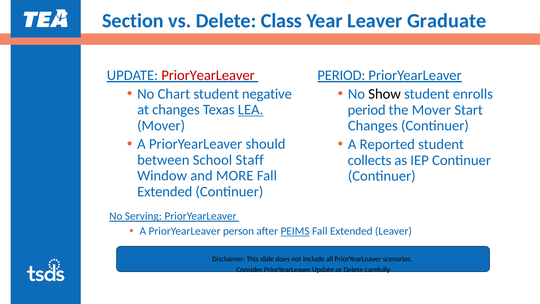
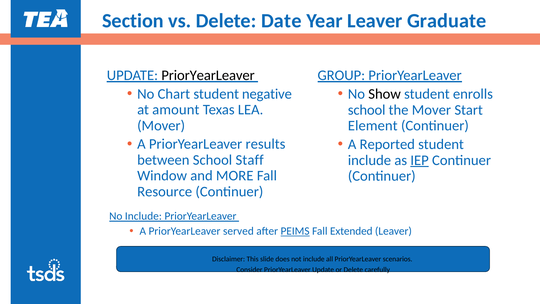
Class: Class -> Date (281, 21)
PriorYearLeaver colour: red -> black (208, 75)
PERIOD: PERIOD -> GROUP (341, 75)
at changes: changes -> amount (176, 110)
LEA underline: present -> none (251, 110)
period: period -> school (367, 110)
Changes: Changes -> Element (373, 126)
should: should -> results (266, 144)
collects: collects -> include (369, 160)
IEP underline: none -> present (420, 160)
Extended: Extended -> Resource (165, 191)
No Serving: Serving -> Include (143, 216)
person: person -> served (238, 231)
